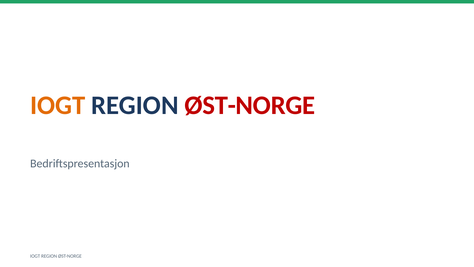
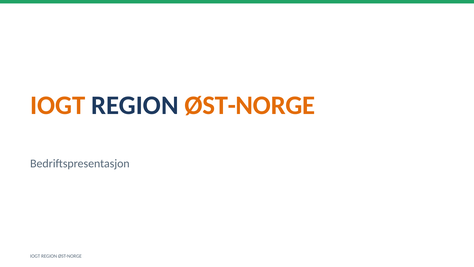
ØST-NORGE colour: red -> orange (250, 105)
